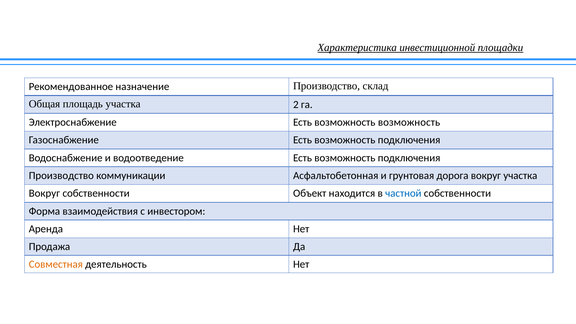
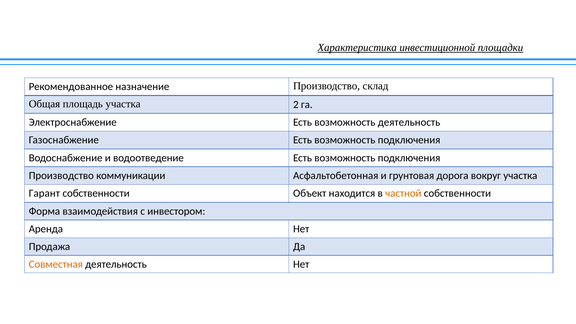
возможность возможность: возможность -> деятельность (409, 122)
Вокруг: Вокруг -> Гарант (44, 193)
частной colour: blue -> orange (403, 193)
